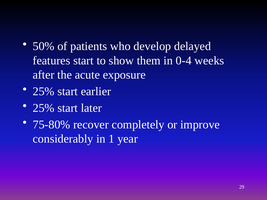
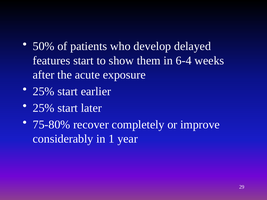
0-4: 0-4 -> 6-4 (184, 61)
